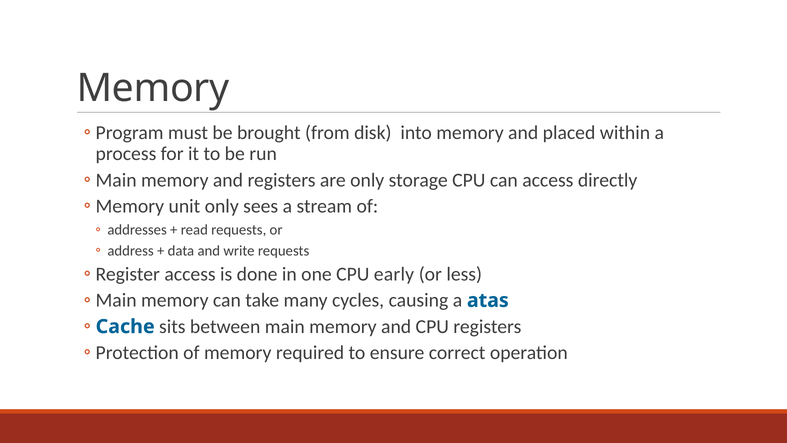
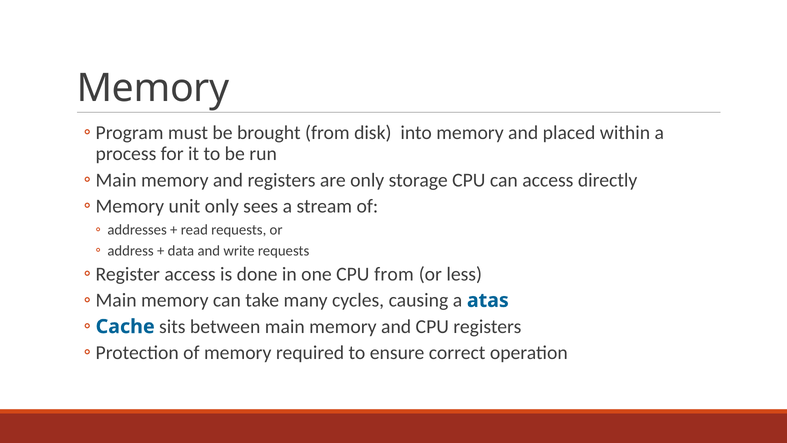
CPU early: early -> from (394, 274)
